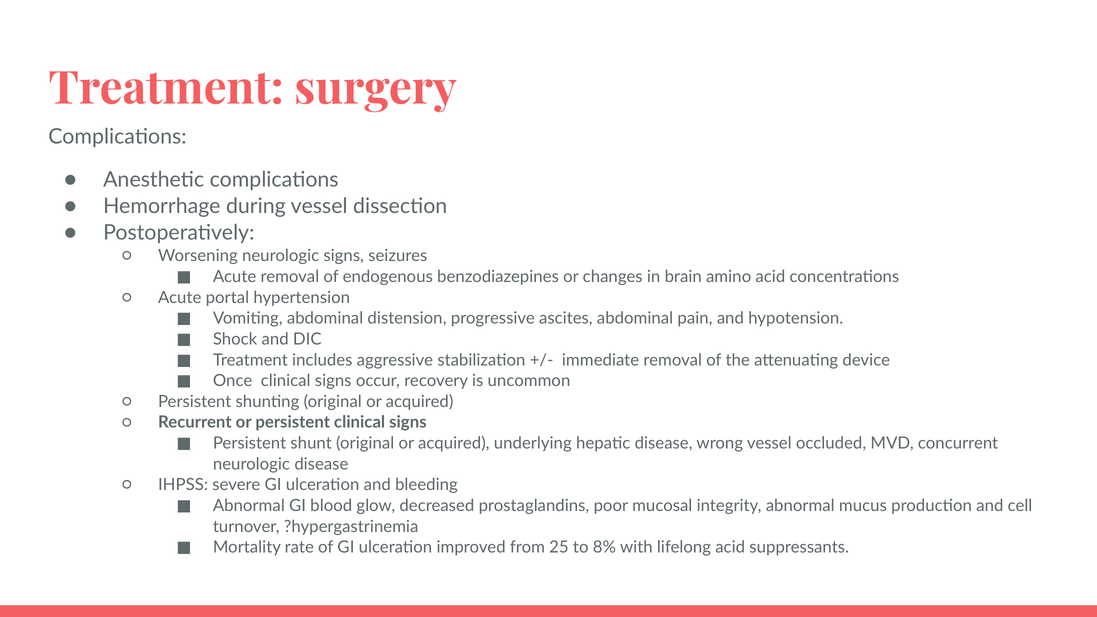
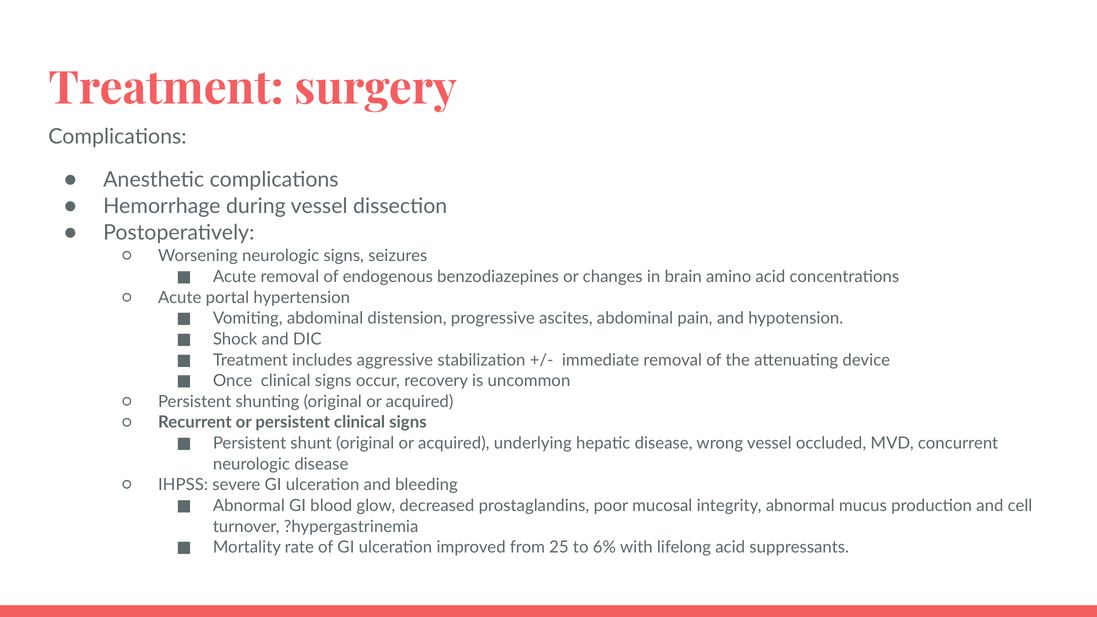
8%: 8% -> 6% (604, 547)
